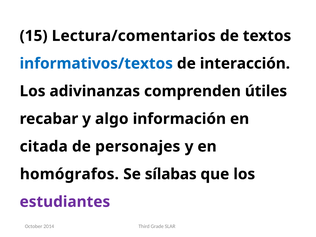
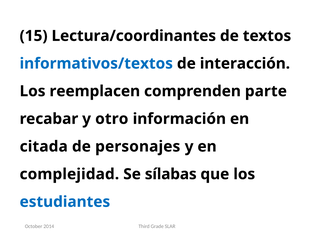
Lectura/comentarios: Lectura/comentarios -> Lectura/coordinantes (134, 36)
adivinanzas: adivinanzas -> reemplacen (95, 91)
útiles: útiles -> parte (266, 91)
algo: algo -> otro (112, 119)
homógrafos: homógrafos -> complejidad (69, 174)
estudiantes colour: purple -> blue (65, 202)
